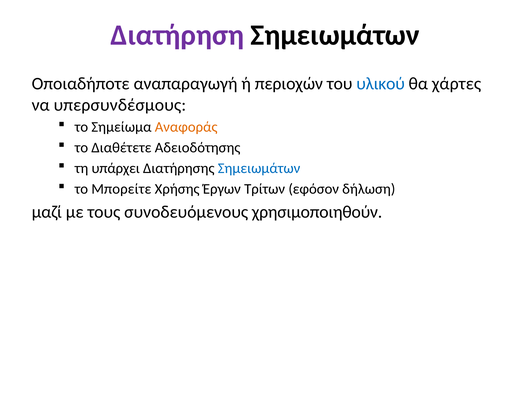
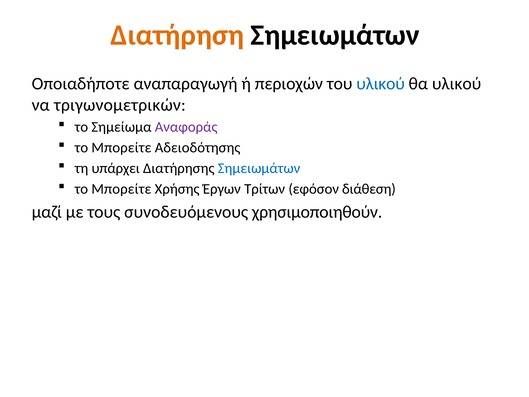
Διατήρηση colour: purple -> orange (177, 35)
θα χάρτες: χάρτες -> υλικού (457, 84)
υπερσυνδέσμους: υπερσυνδέσμους -> τριγωνομετρικών (120, 105)
Αναφοράς colour: orange -> purple (186, 127)
Διαθέτετε: Διαθέτετε -> Μπορείτε (121, 148)
δήλωση: δήλωση -> διάθεση (369, 189)
